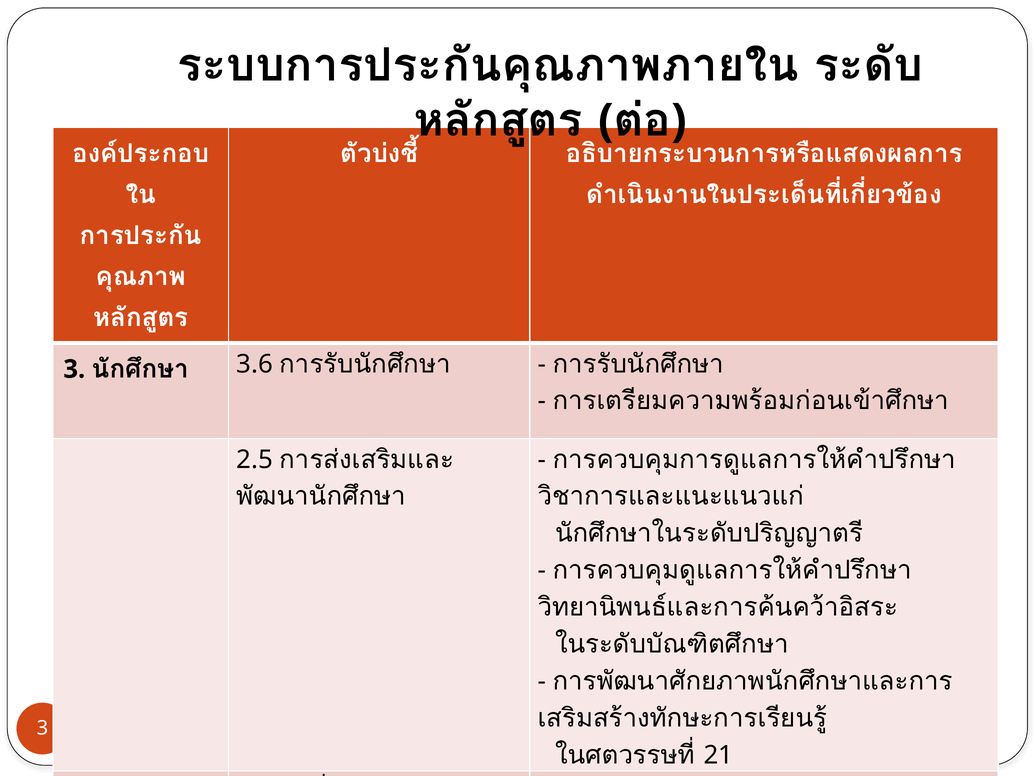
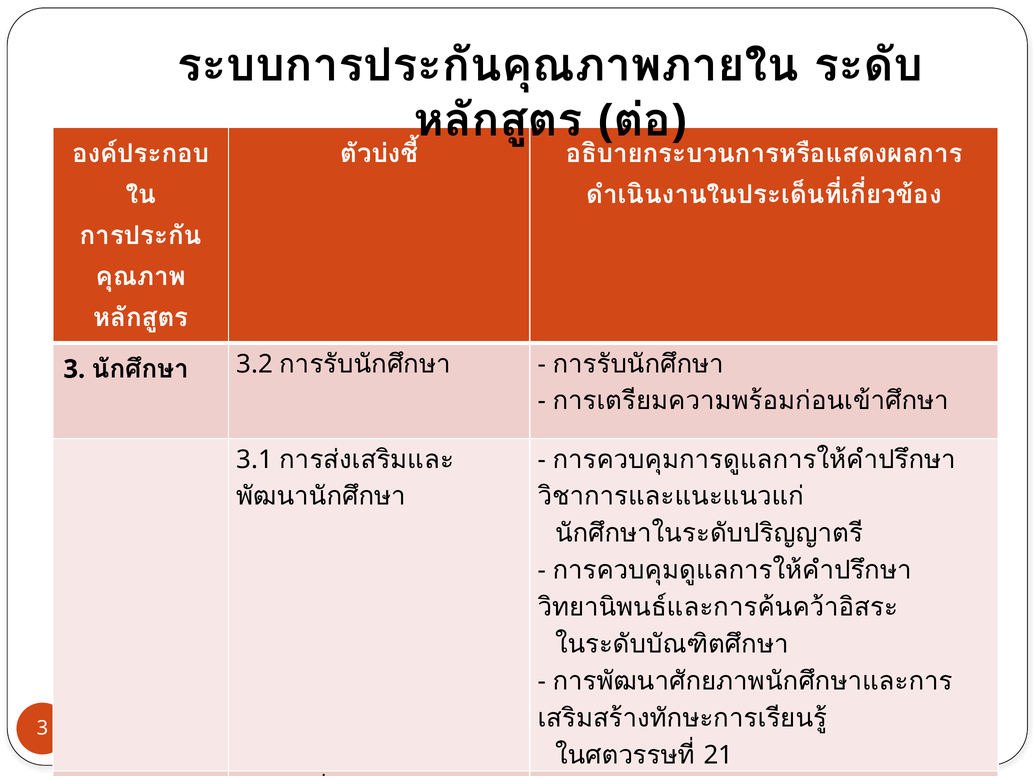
3.6: 3.6 -> 3.2 (255, 364)
2.5: 2.5 -> 3.1 (255, 460)
